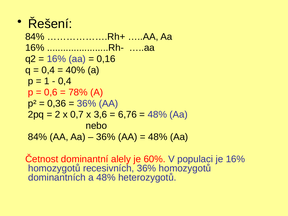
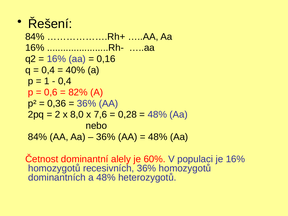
78%: 78% -> 82% (78, 92)
0,7: 0,7 -> 8,0 (77, 115)
3,6: 3,6 -> 7,6 (100, 115)
6,76: 6,76 -> 0,28 (127, 115)
